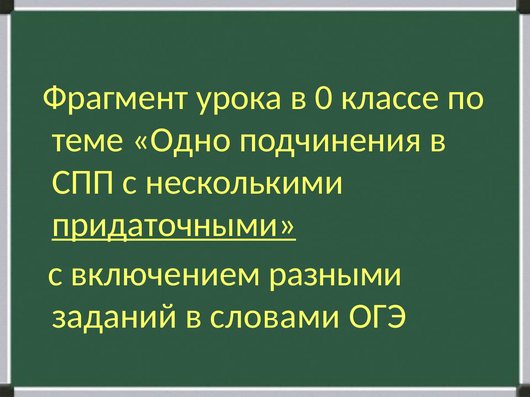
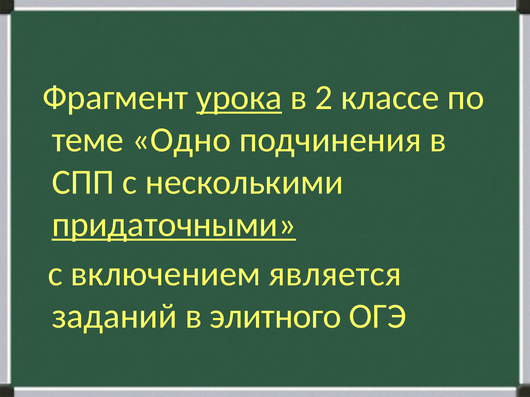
урока underline: none -> present (239, 98)
0: 0 -> 2 (324, 98)
разными: разными -> является (335, 274)
словами: словами -> элитного (276, 317)
